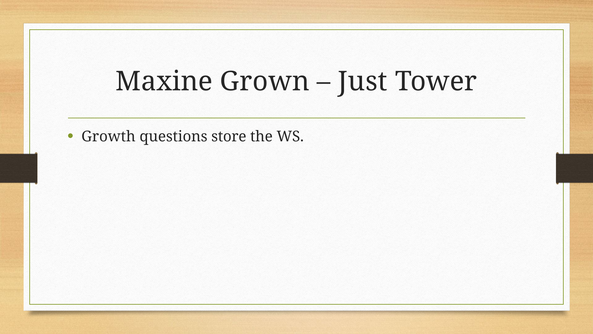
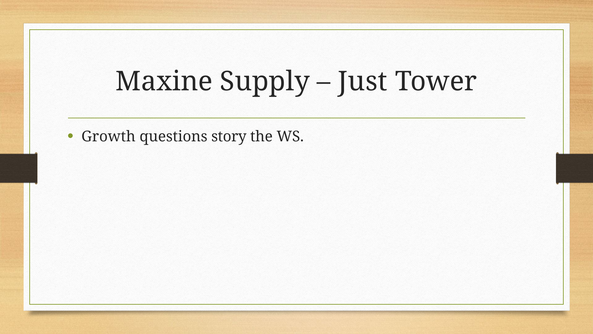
Grown: Grown -> Supply (265, 81)
store: store -> story (229, 137)
